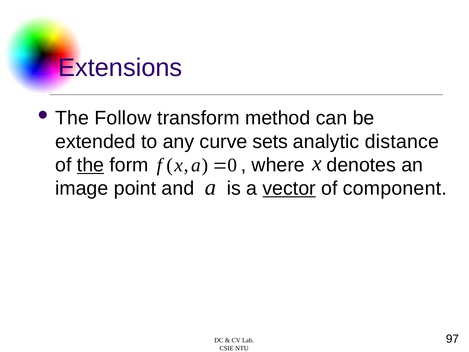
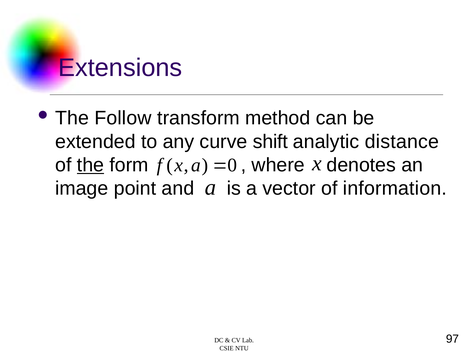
sets: sets -> shift (270, 141)
vector underline: present -> none (289, 188)
component: component -> information (395, 188)
